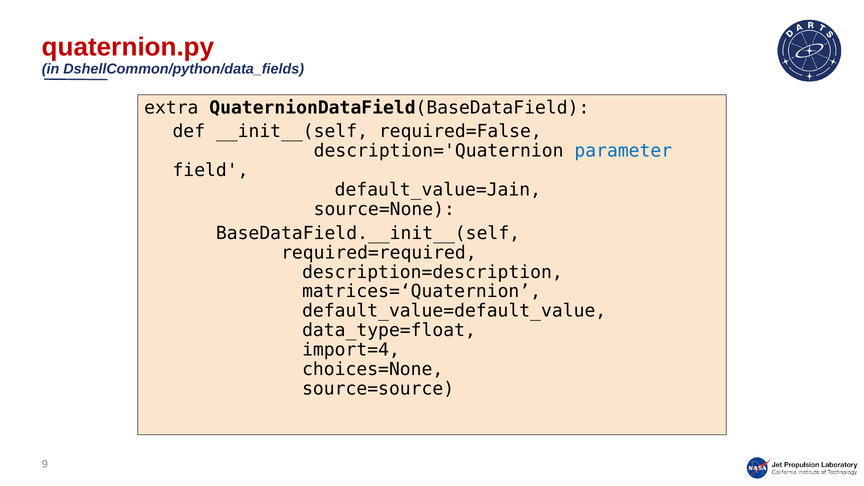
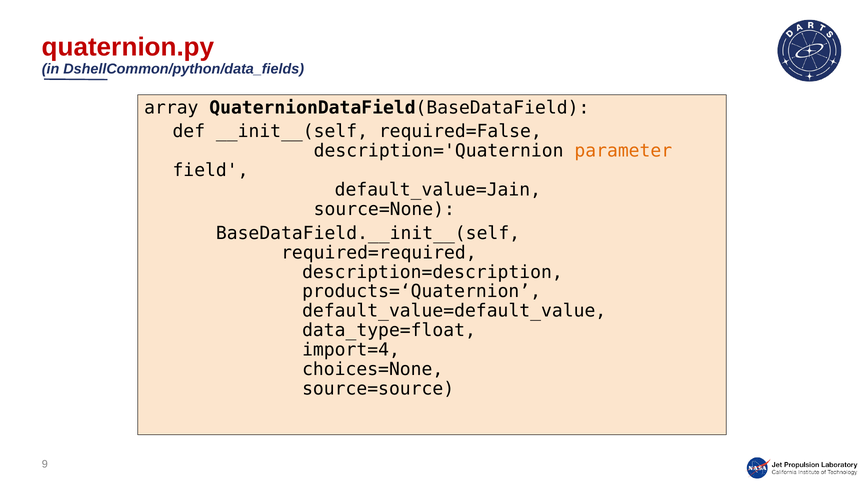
extra: extra -> array (171, 108)
parameter colour: blue -> orange (623, 151)
matrices=‘Quaternion: matrices=‘Quaternion -> products=‘Quaternion (422, 292)
